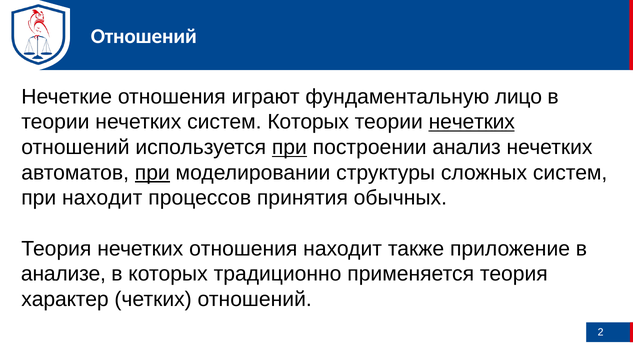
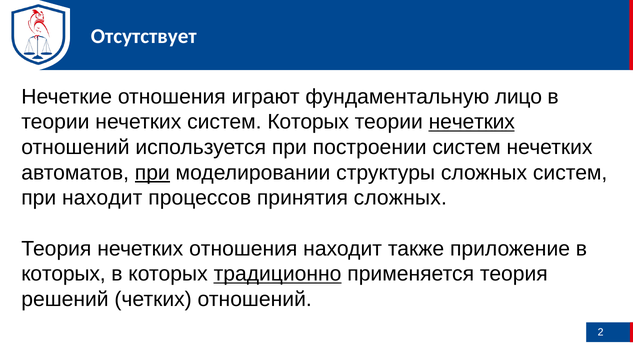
Отношений: Отношений -> Отсутствует (144, 36)
при underline: present -> none (289, 147)
построении анализ: анализ -> систем (467, 147)
принятия обычных: обычных -> сложных (400, 198)
анализе: анализе -> которых (63, 274)
традиционно underline: none -> present (278, 274)
характер: характер -> решений (65, 299)
